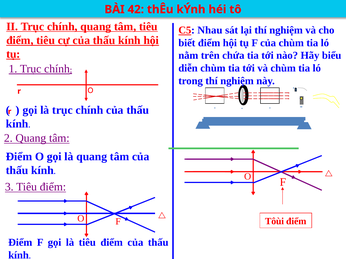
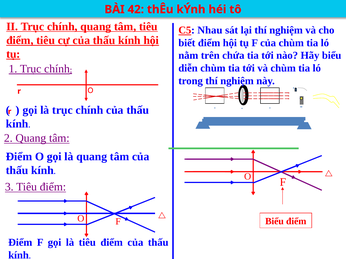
Tôùi: Tôùi -> Biểu (274, 222)
